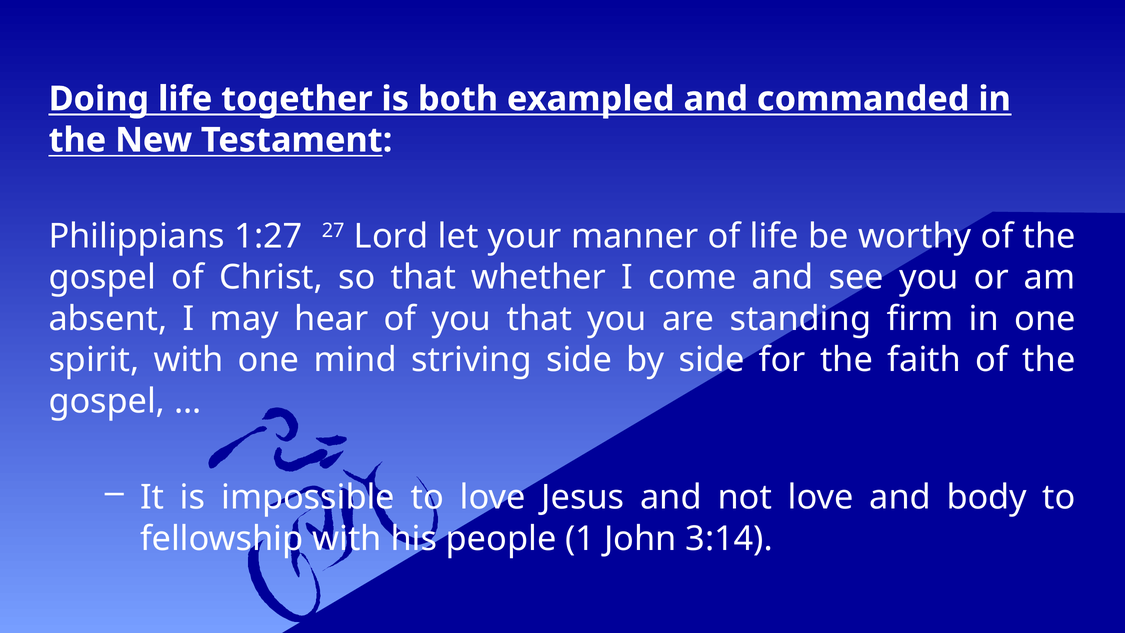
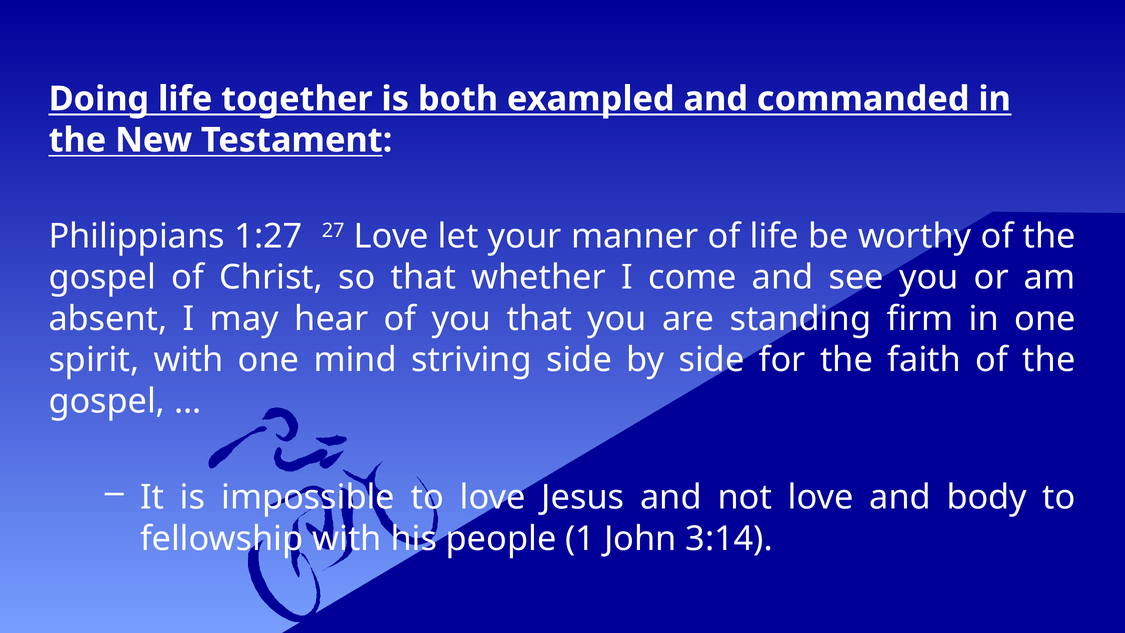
27 Lord: Lord -> Love (391, 236)
